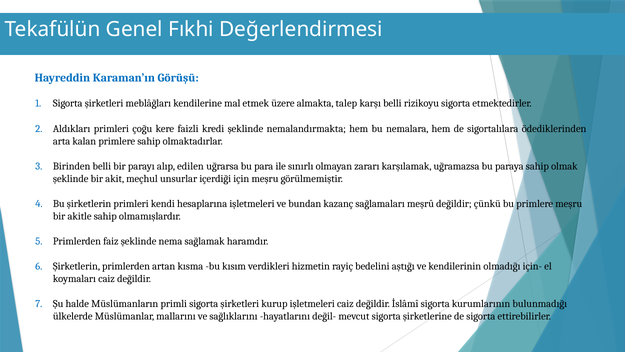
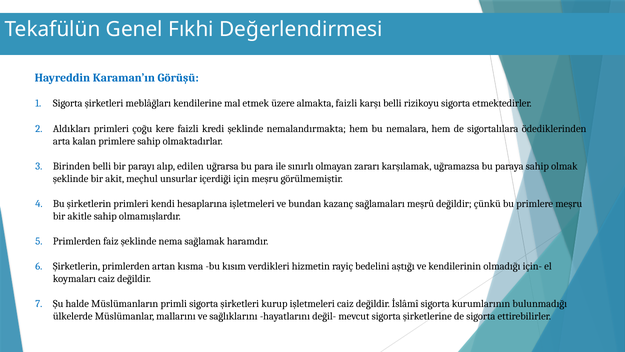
almakta talep: talep -> faizli (346, 103)
